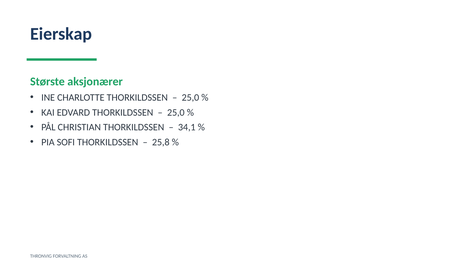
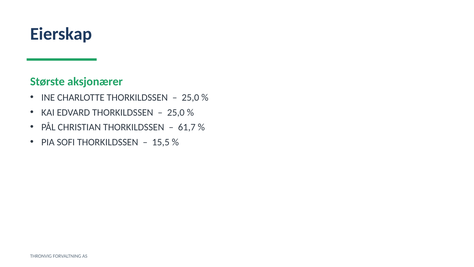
34,1: 34,1 -> 61,7 (187, 127)
25,8: 25,8 -> 15,5 (161, 142)
